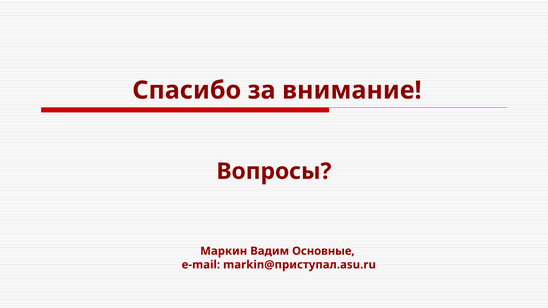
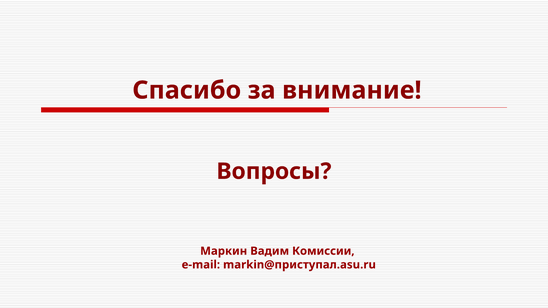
Основные: Основные -> Комиссии (323, 251)
